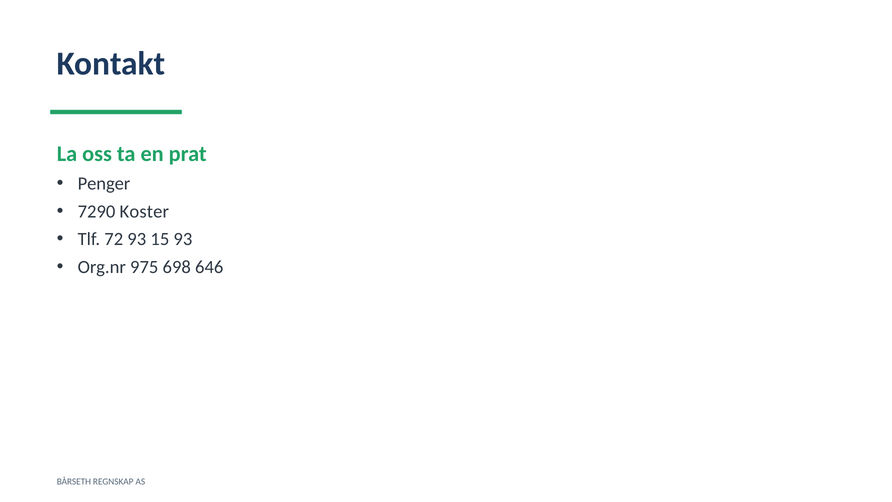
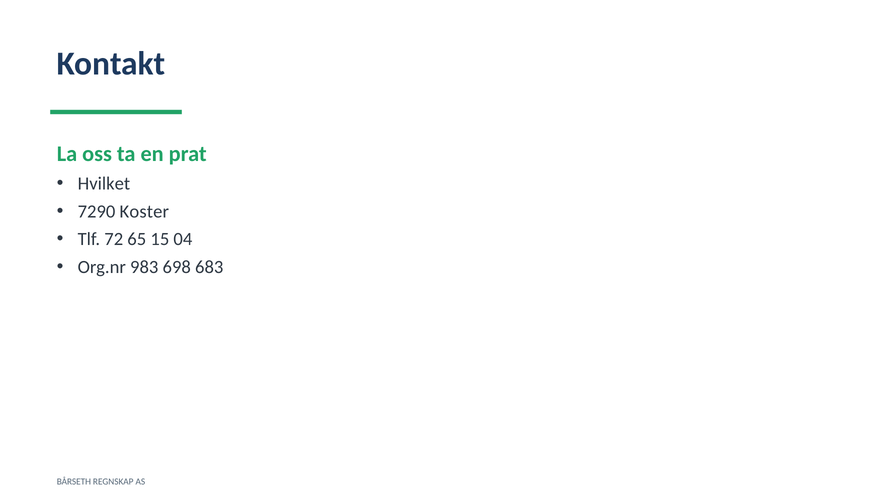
Penger: Penger -> Hvilket (104, 183)
72 93: 93 -> 65 (137, 239)
15 93: 93 -> 04 (183, 239)
975: 975 -> 983 (144, 267)
646: 646 -> 683 (209, 267)
